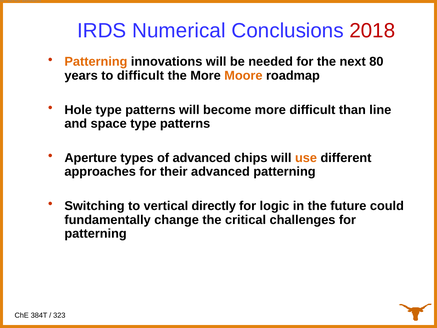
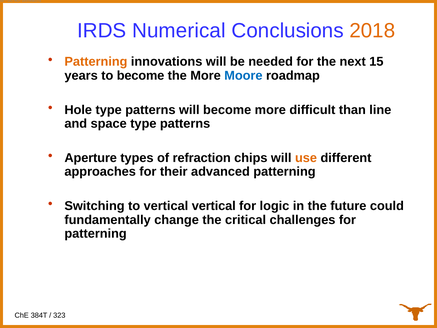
2018 colour: red -> orange (372, 31)
80: 80 -> 15 (376, 62)
to difficult: difficult -> become (141, 75)
Moore colour: orange -> blue (243, 75)
of advanced: advanced -> refraction (202, 158)
vertical directly: directly -> vertical (214, 206)
